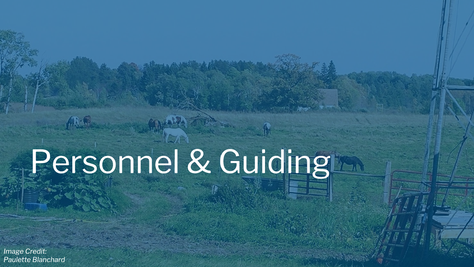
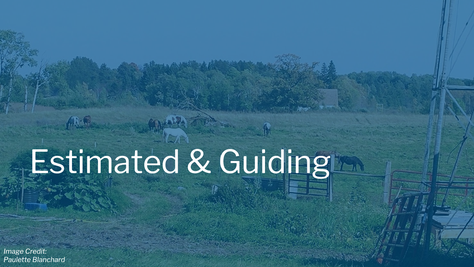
Personnel: Personnel -> Estimated (105, 162)
